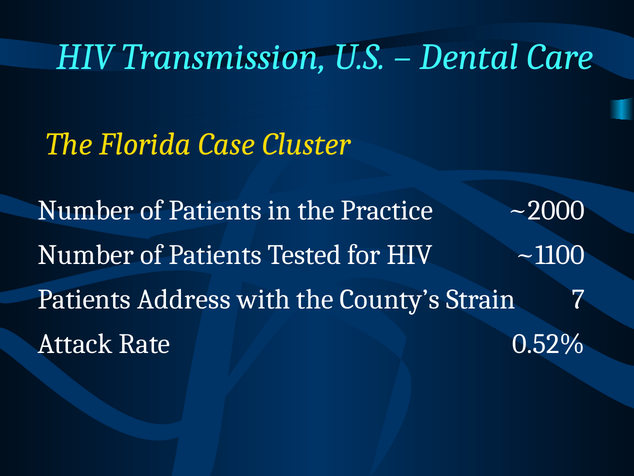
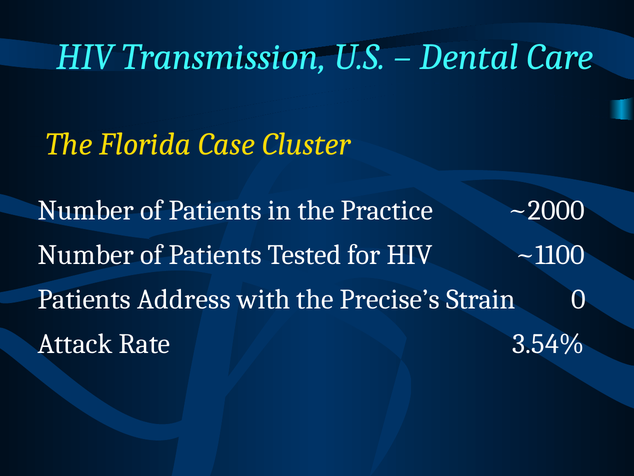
County’s: County’s -> Precise’s (390, 299)
7: 7 -> 0 (578, 299)
0.52%: 0.52% -> 3.54% (548, 343)
